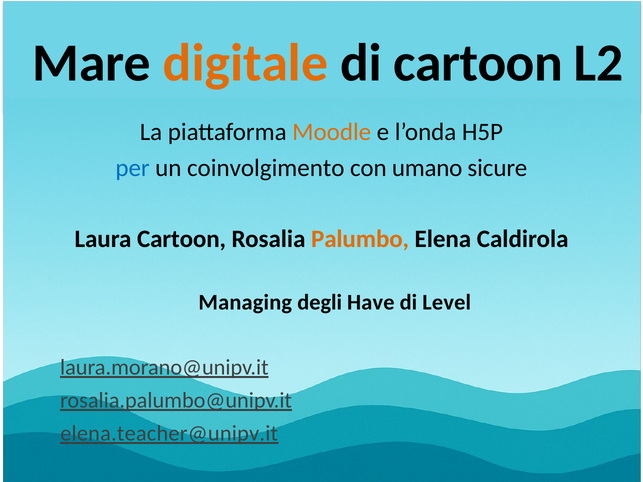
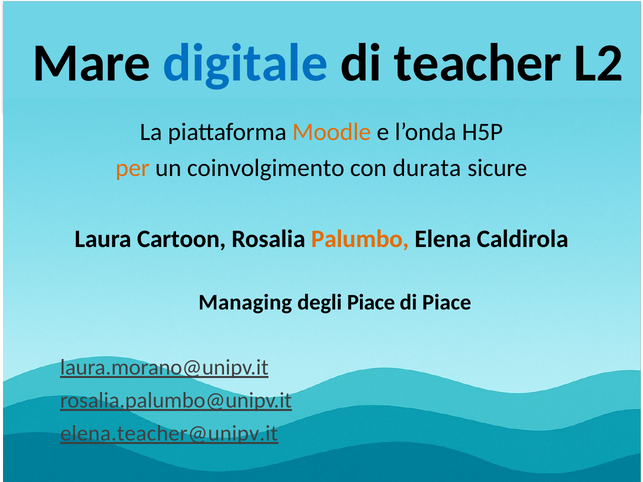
digitale colour: orange -> blue (245, 63)
di cartoon: cartoon -> teacher (478, 63)
per colour: blue -> orange (133, 168)
umano: umano -> durata (427, 168)
degli Have: Have -> Piace (371, 303)
di Level: Level -> Piace (447, 303)
